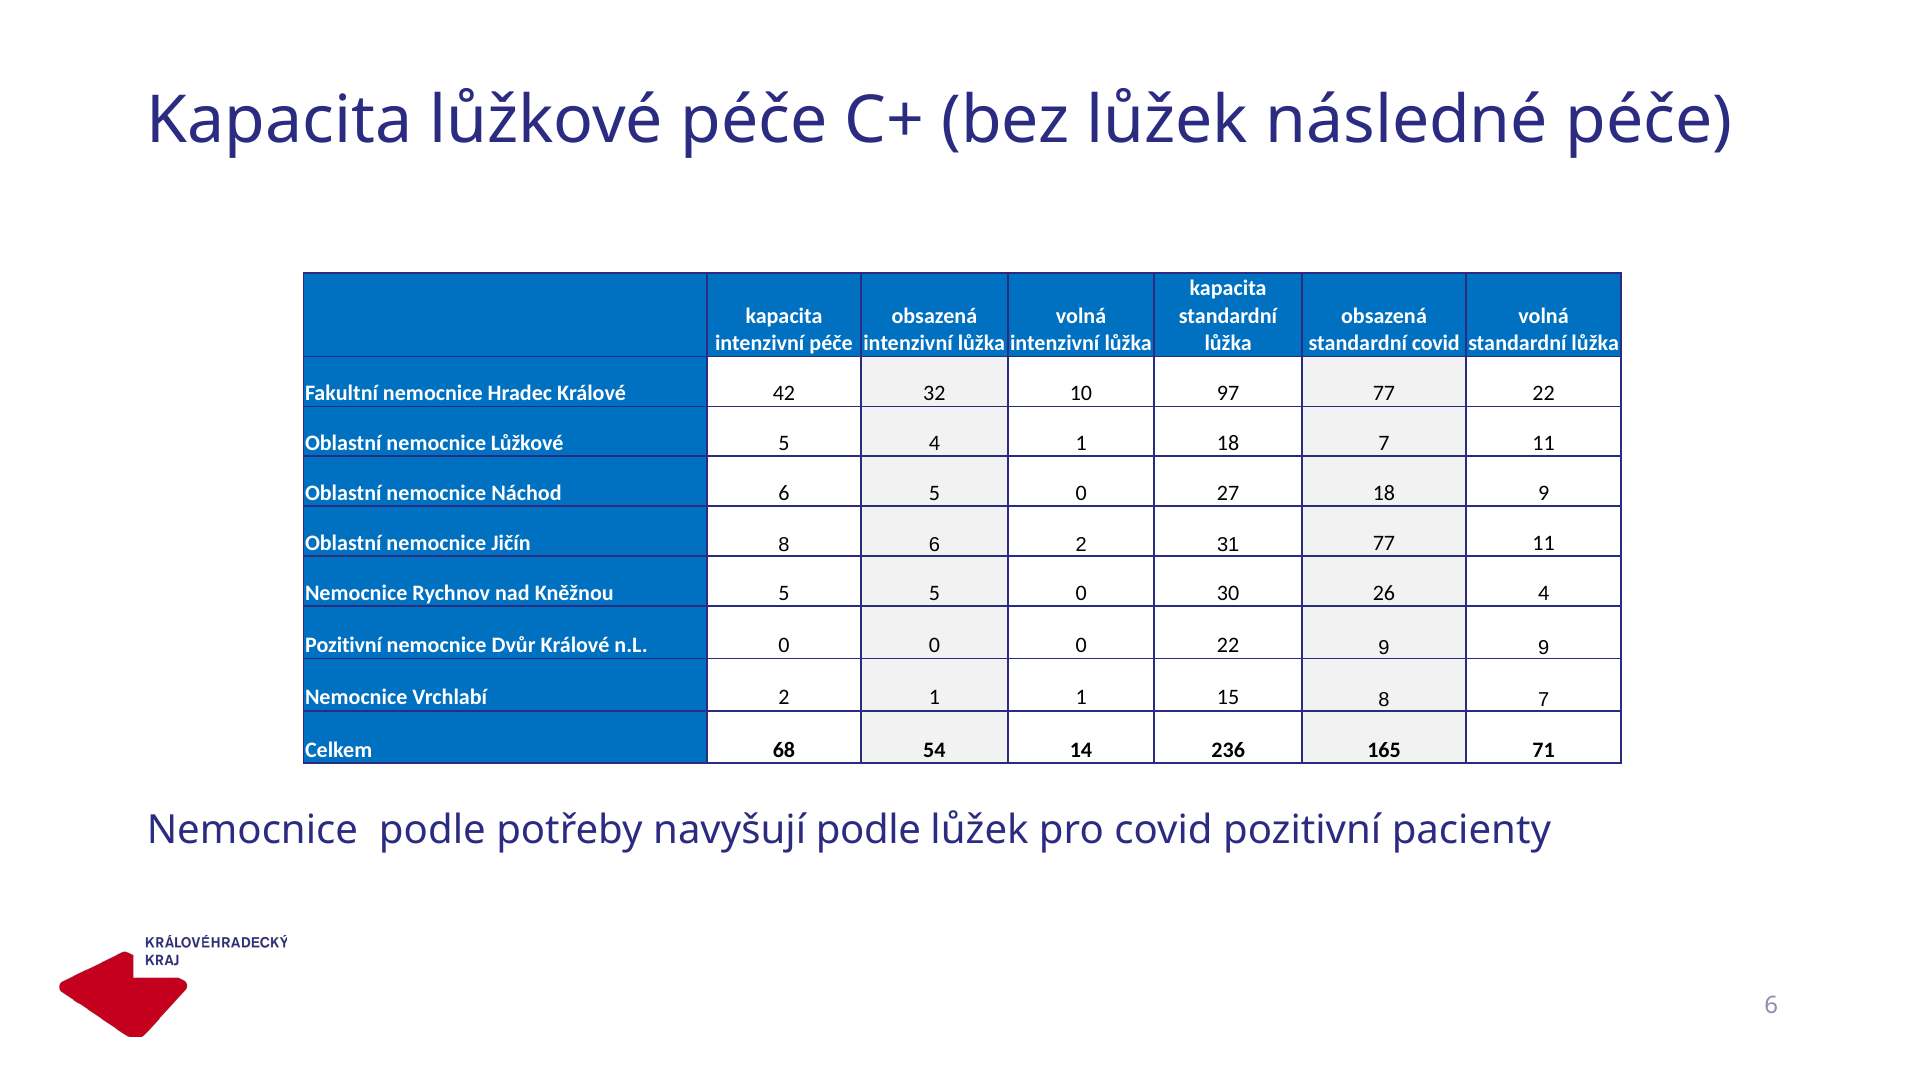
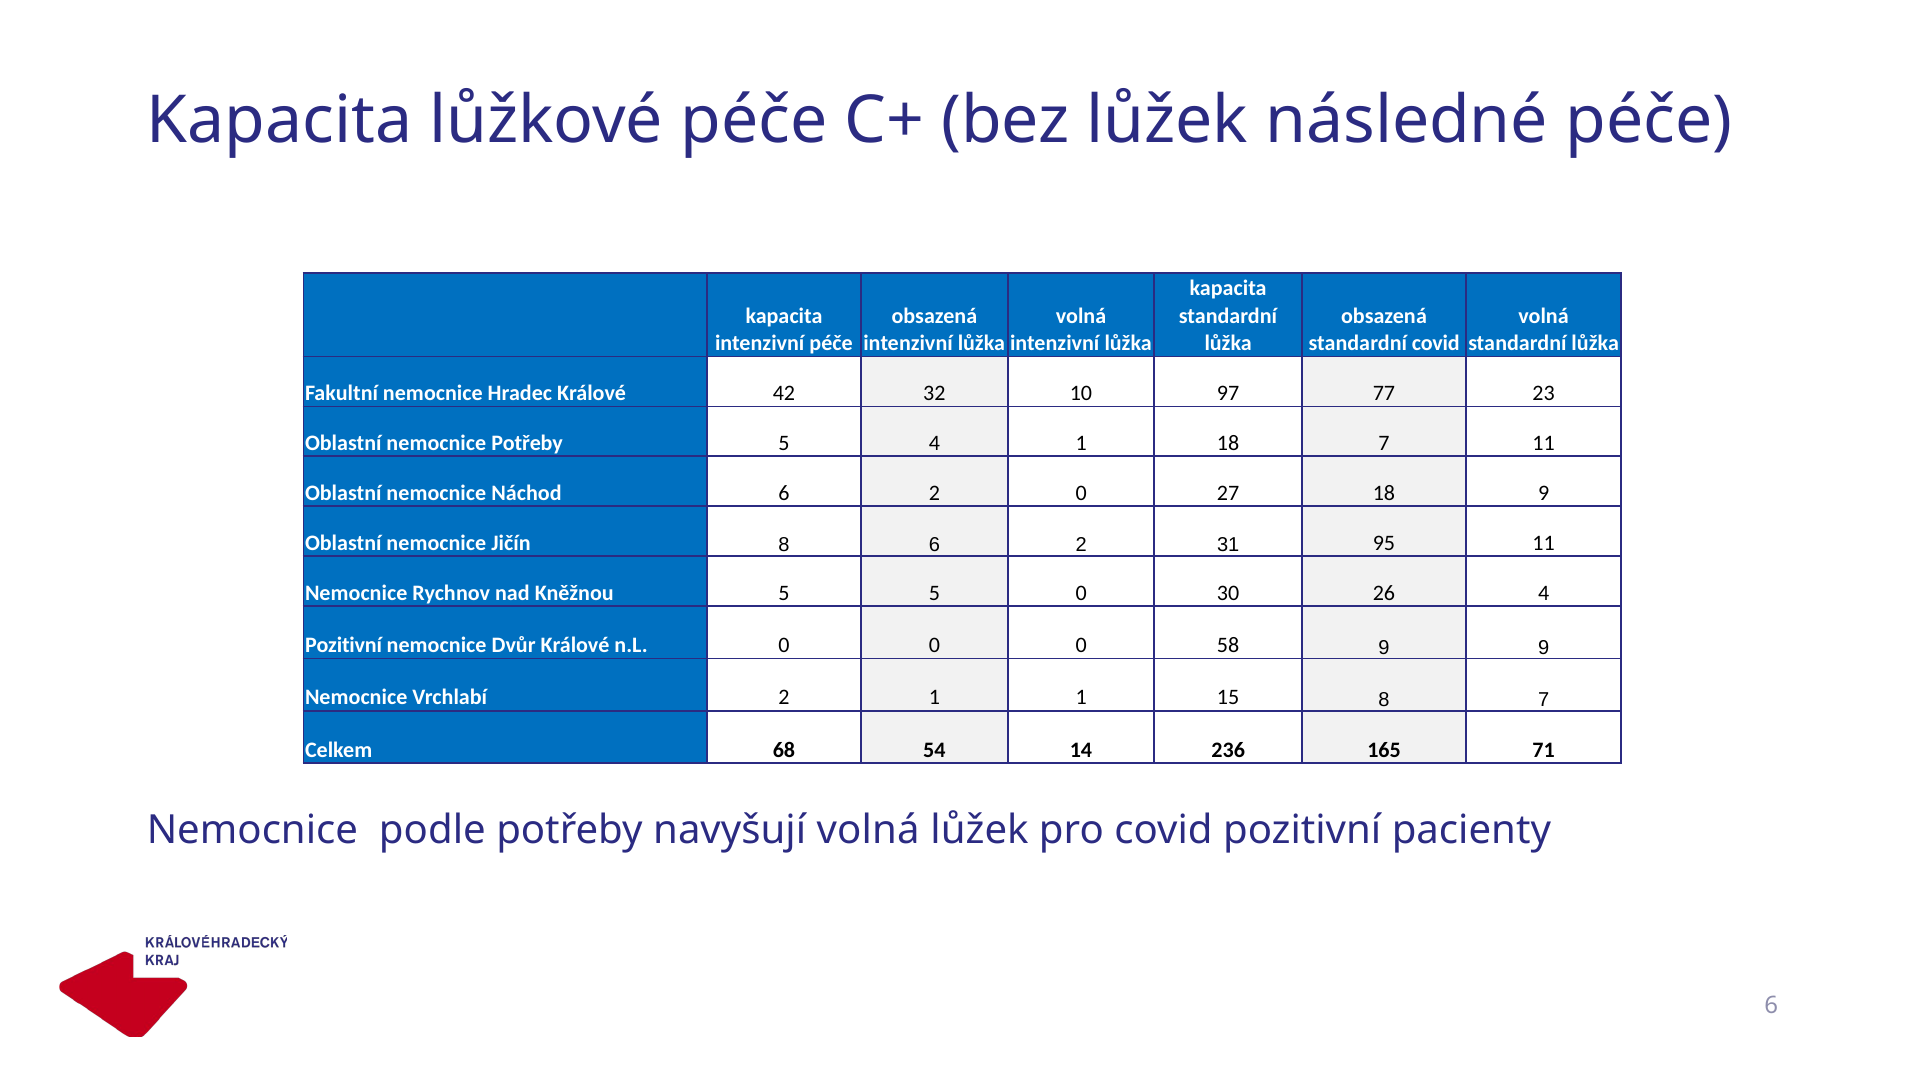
77 22: 22 -> 23 (1544, 393)
nemocnice Lůžkové: Lůžkové -> Potřeby (527, 443)
Náchod 6 5: 5 -> 2 (934, 493)
31 77: 77 -> 95 (1384, 543)
0 22: 22 -> 58 (1228, 645)
navyšují podle: podle -> volná (868, 830)
